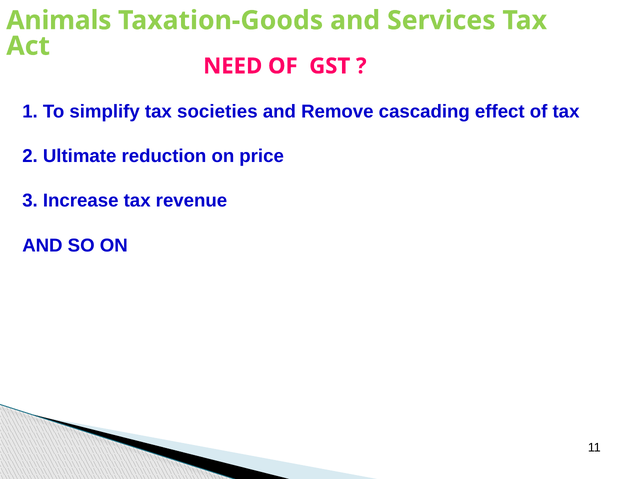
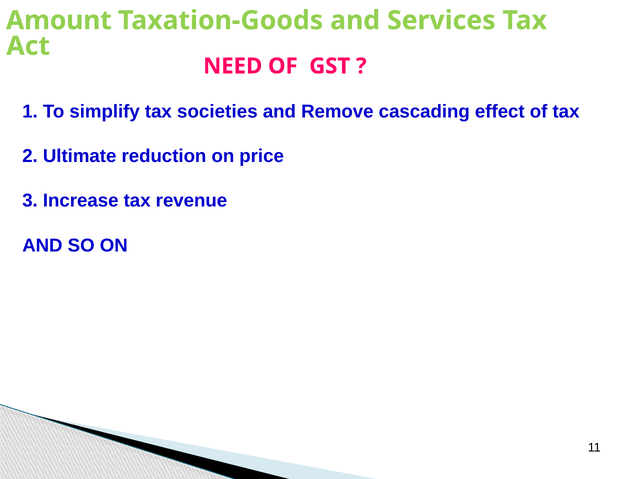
Animals: Animals -> Amount (59, 20)
